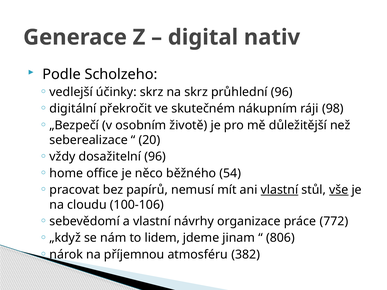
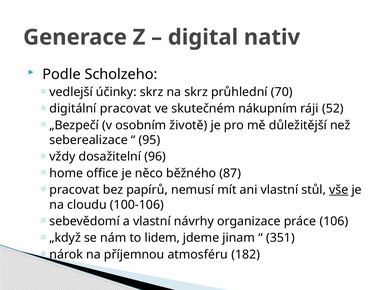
průhlední 96: 96 -> 70 (282, 92)
digitální překročit: překročit -> pracovat (126, 109)
98: 98 -> 52 (333, 109)
20: 20 -> 95 (149, 140)
54: 54 -> 87 (230, 173)
vlastní underline: present -> none (279, 190)
772: 772 -> 106 (334, 221)
806: 806 -> 351 (280, 238)
382: 382 -> 182 (246, 255)
